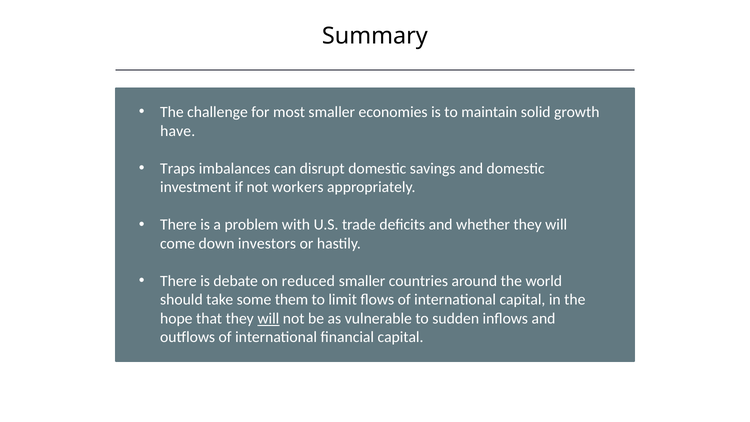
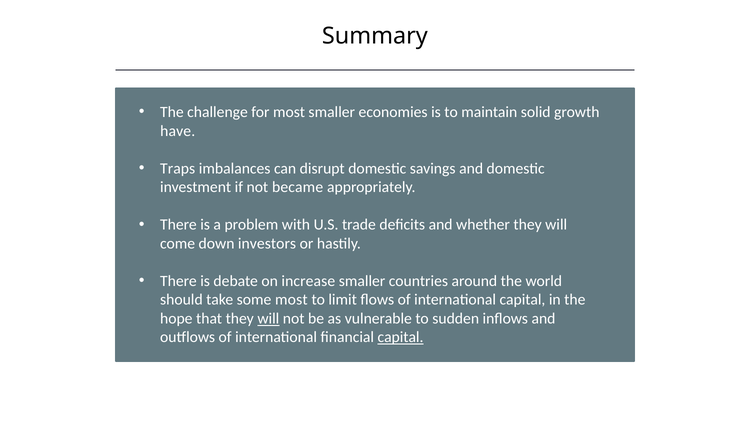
workers: workers -> became (298, 187)
reduced: reduced -> increase (308, 281)
some them: them -> most (291, 300)
capital underline: none -> present (401, 337)
